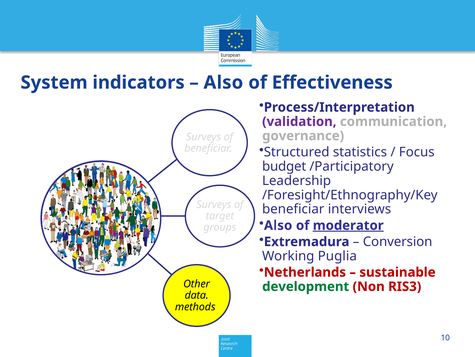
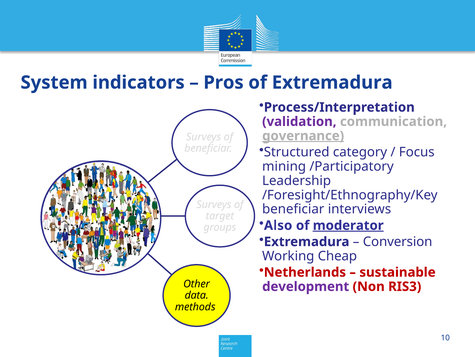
Also: Also -> Pros (224, 82)
of Effectiveness: Effectiveness -> Extremadura (332, 82)
governance underline: none -> present (303, 136)
statistics: statistics -> category (360, 152)
budget: budget -> mining (284, 166)
Puglia: Puglia -> Cheap (337, 256)
development colour: green -> purple (306, 286)
